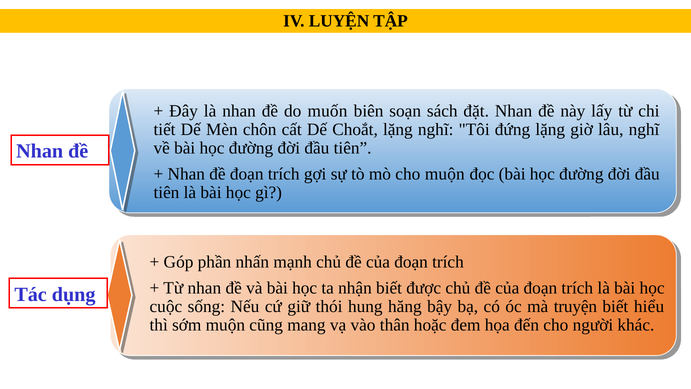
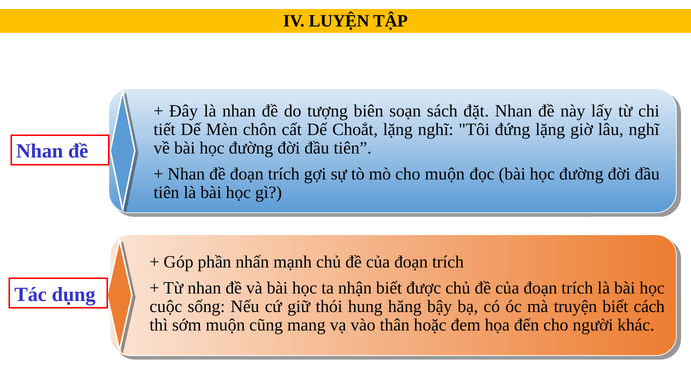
muốn: muốn -> tượng (328, 111)
hiểu: hiểu -> cách (649, 306)
